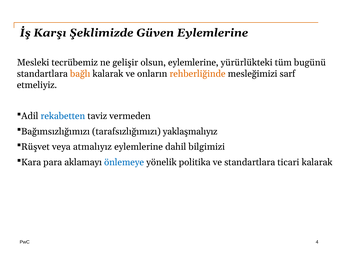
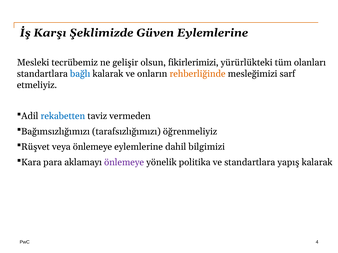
olsun eylemlerine: eylemlerine -> fikirlerimizi (193, 63)
bugünü: bugünü -> olanları (310, 63)
bağlı colour: orange -> blue (80, 74)
yaklaşmalıyız: yaklaşmalıyız -> öğrenmeliyiz (190, 132)
veya atmalıyız: atmalıyız -> önlemeye (92, 147)
önlemeye colour: blue -> purple (124, 163)
ticari: ticari -> yapış (288, 163)
